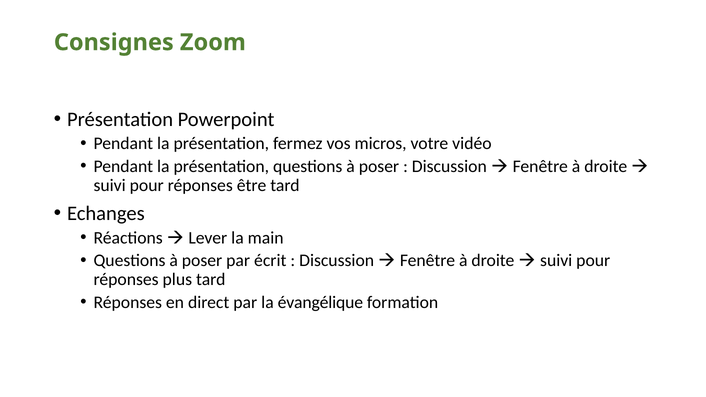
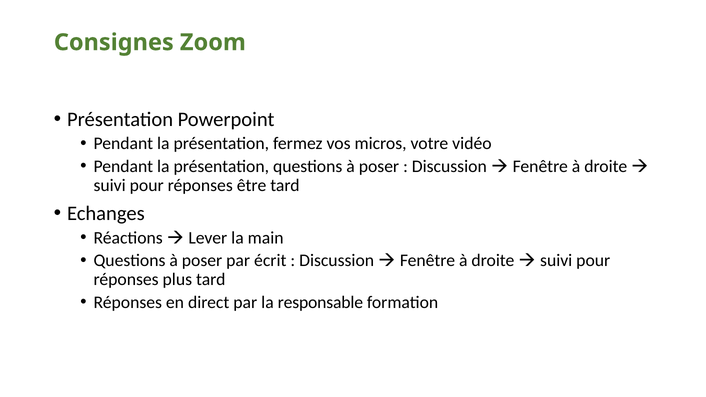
évangélique: évangélique -> responsable (320, 302)
